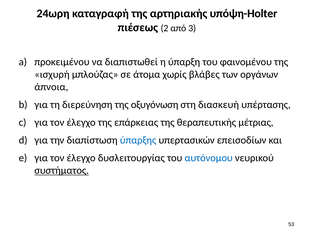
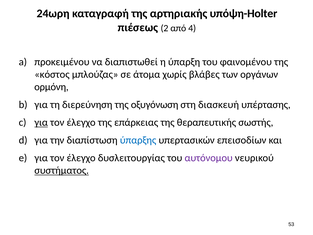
3: 3 -> 4 (192, 28)
ισχυρή: ισχυρή -> κόστος (52, 74)
άπνοια: άπνοια -> ορμόνη (51, 87)
για underline: none -> present (41, 122)
μέτριας: μέτριας -> σωστής (256, 122)
αυτόνομου colour: blue -> purple (209, 158)
